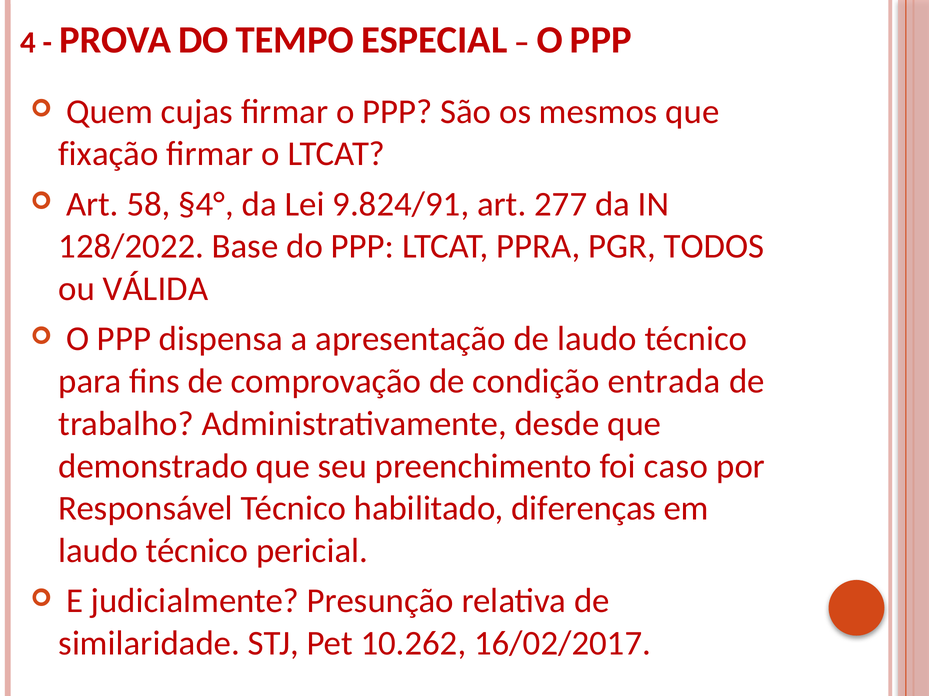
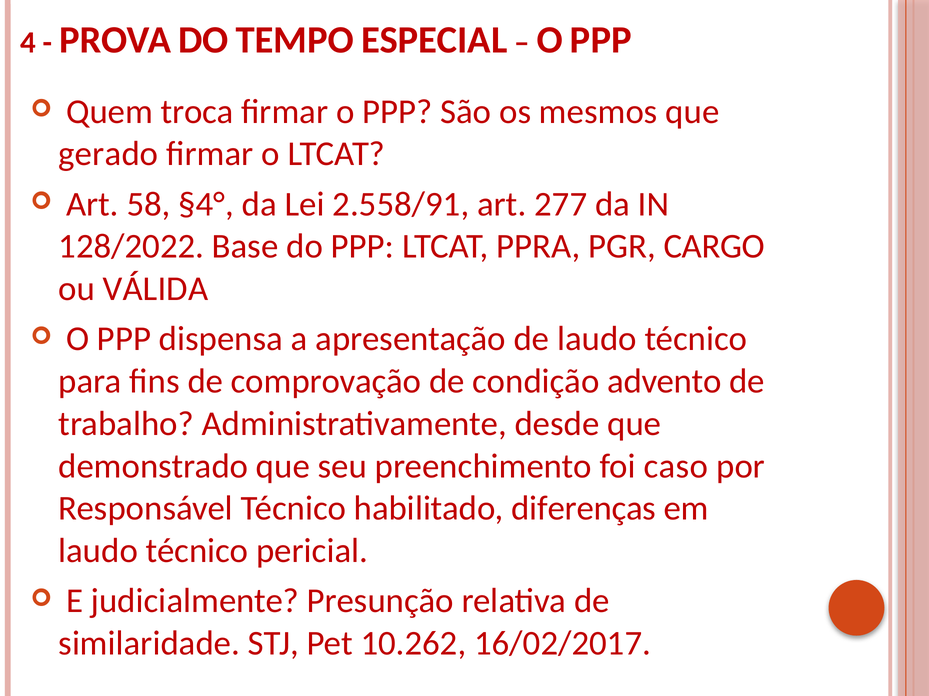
cujas: cujas -> troca (197, 112)
fixação: fixação -> gerado (108, 154)
9.824/91: 9.824/91 -> 2.558/91 (401, 204)
TODOS: TODOS -> CARGO (714, 247)
entrada: entrada -> advento (664, 382)
